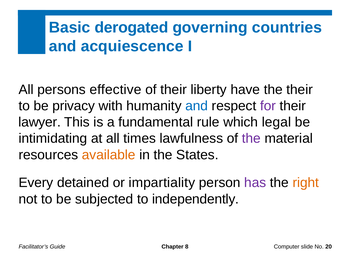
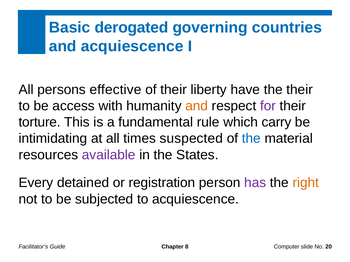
privacy: privacy -> access (74, 106)
and colour: blue -> orange (197, 106)
lawyer: lawyer -> torture (40, 122)
legal: legal -> carry (277, 122)
lawfulness: lawfulness -> suspected (191, 139)
the colour: purple -> blue (251, 139)
available colour: orange -> purple (109, 155)
impartiality: impartiality -> registration (162, 183)
to independently: independently -> acquiescence (195, 199)
